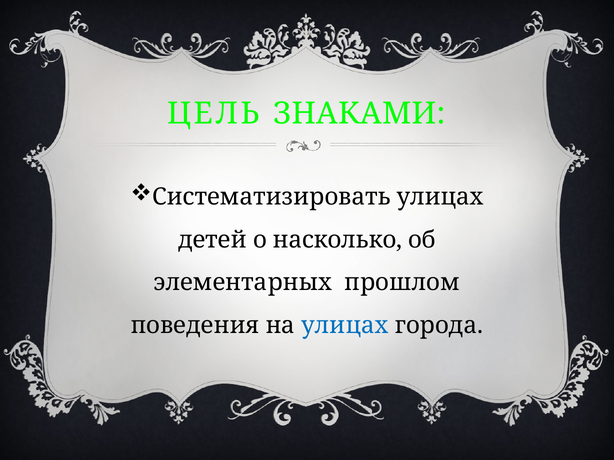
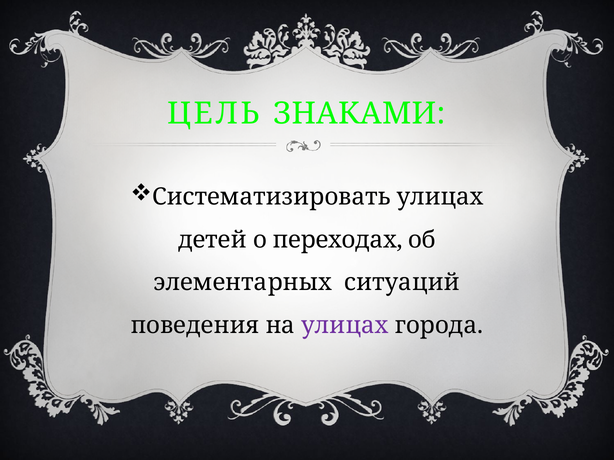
насколько: насколько -> переходах (338, 240)
прошлом: прошлом -> ситуаций (402, 283)
улицах colour: blue -> purple (345, 326)
